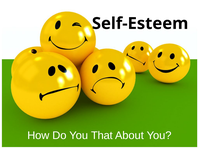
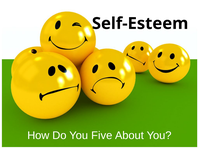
That: That -> Five (102, 136)
